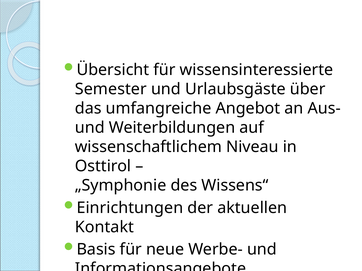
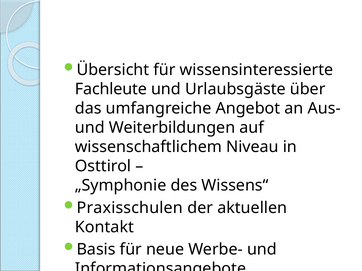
Semester: Semester -> Fachleute (111, 89)
Einrichtungen: Einrichtungen -> Praxisschulen (130, 208)
